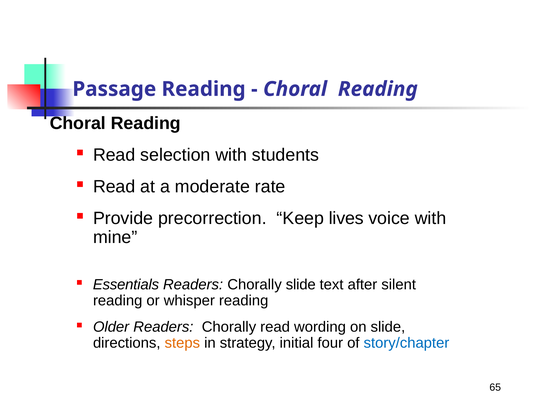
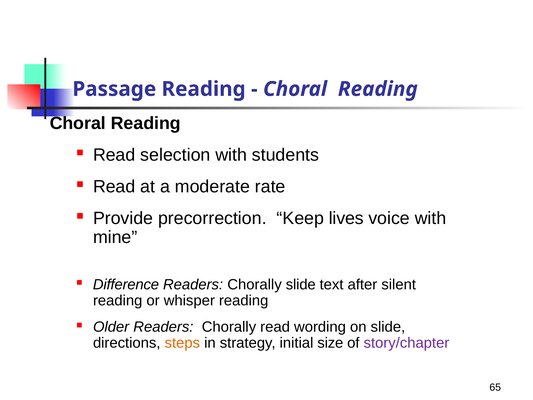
Essentials: Essentials -> Difference (126, 284)
four: four -> size (330, 343)
story/chapter colour: blue -> purple (406, 343)
